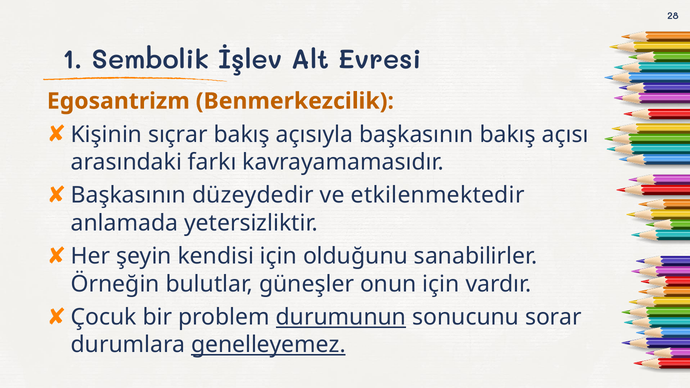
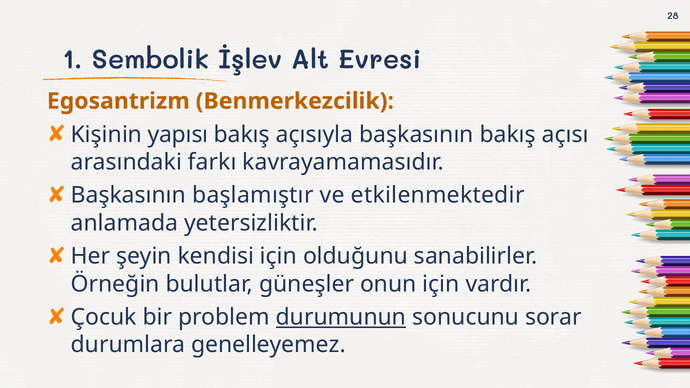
sıçrar: sıçrar -> yapısı (178, 135)
düzeydedir: düzeydedir -> başlamıştır (253, 195)
genelleyemez underline: present -> none (268, 345)
